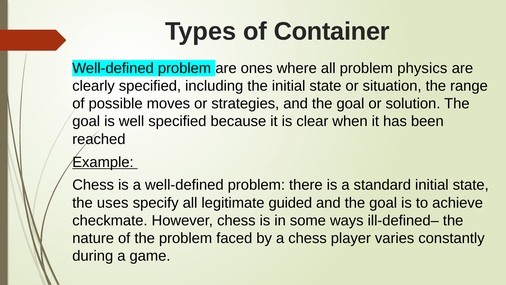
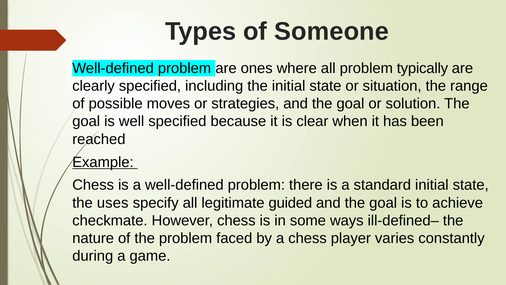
Container: Container -> Someone (332, 32)
physics: physics -> typically (422, 68)
